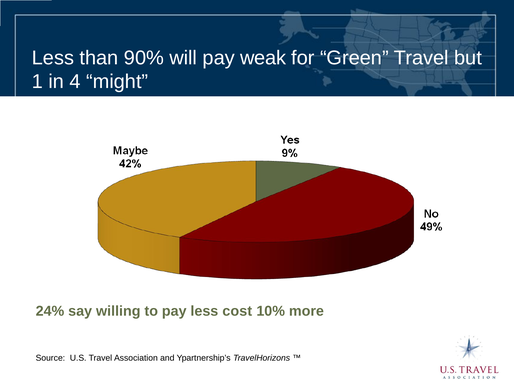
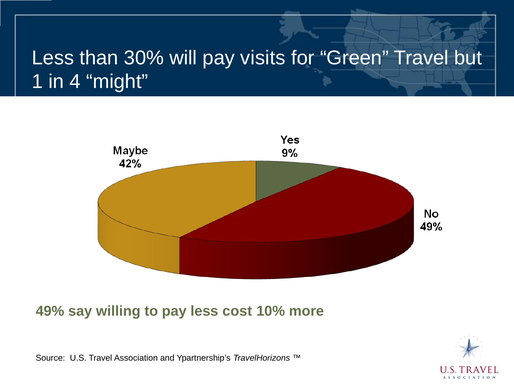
90%: 90% -> 30% (144, 58)
weak: weak -> visits (263, 58)
24%: 24% -> 49% (50, 312)
